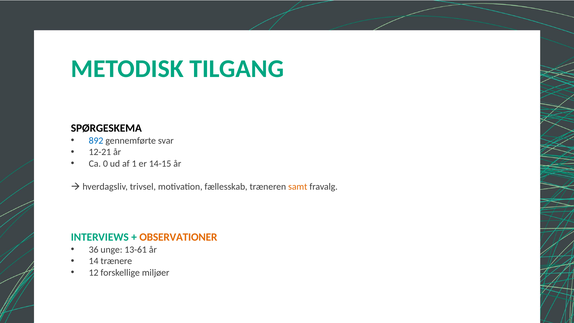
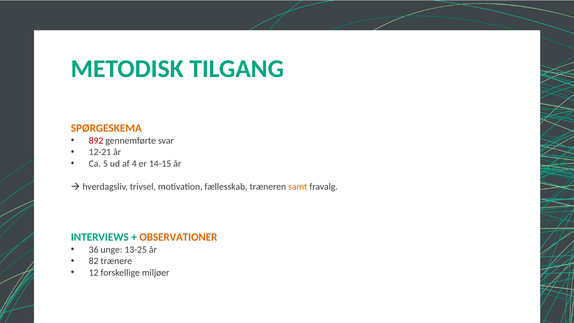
SPØRGESKEMA colour: black -> orange (106, 128)
892 colour: blue -> red (96, 141)
0: 0 -> 5 (105, 164)
1: 1 -> 4 (134, 164)
13-61: 13-61 -> 13-25 (136, 250)
14: 14 -> 82 (94, 261)
